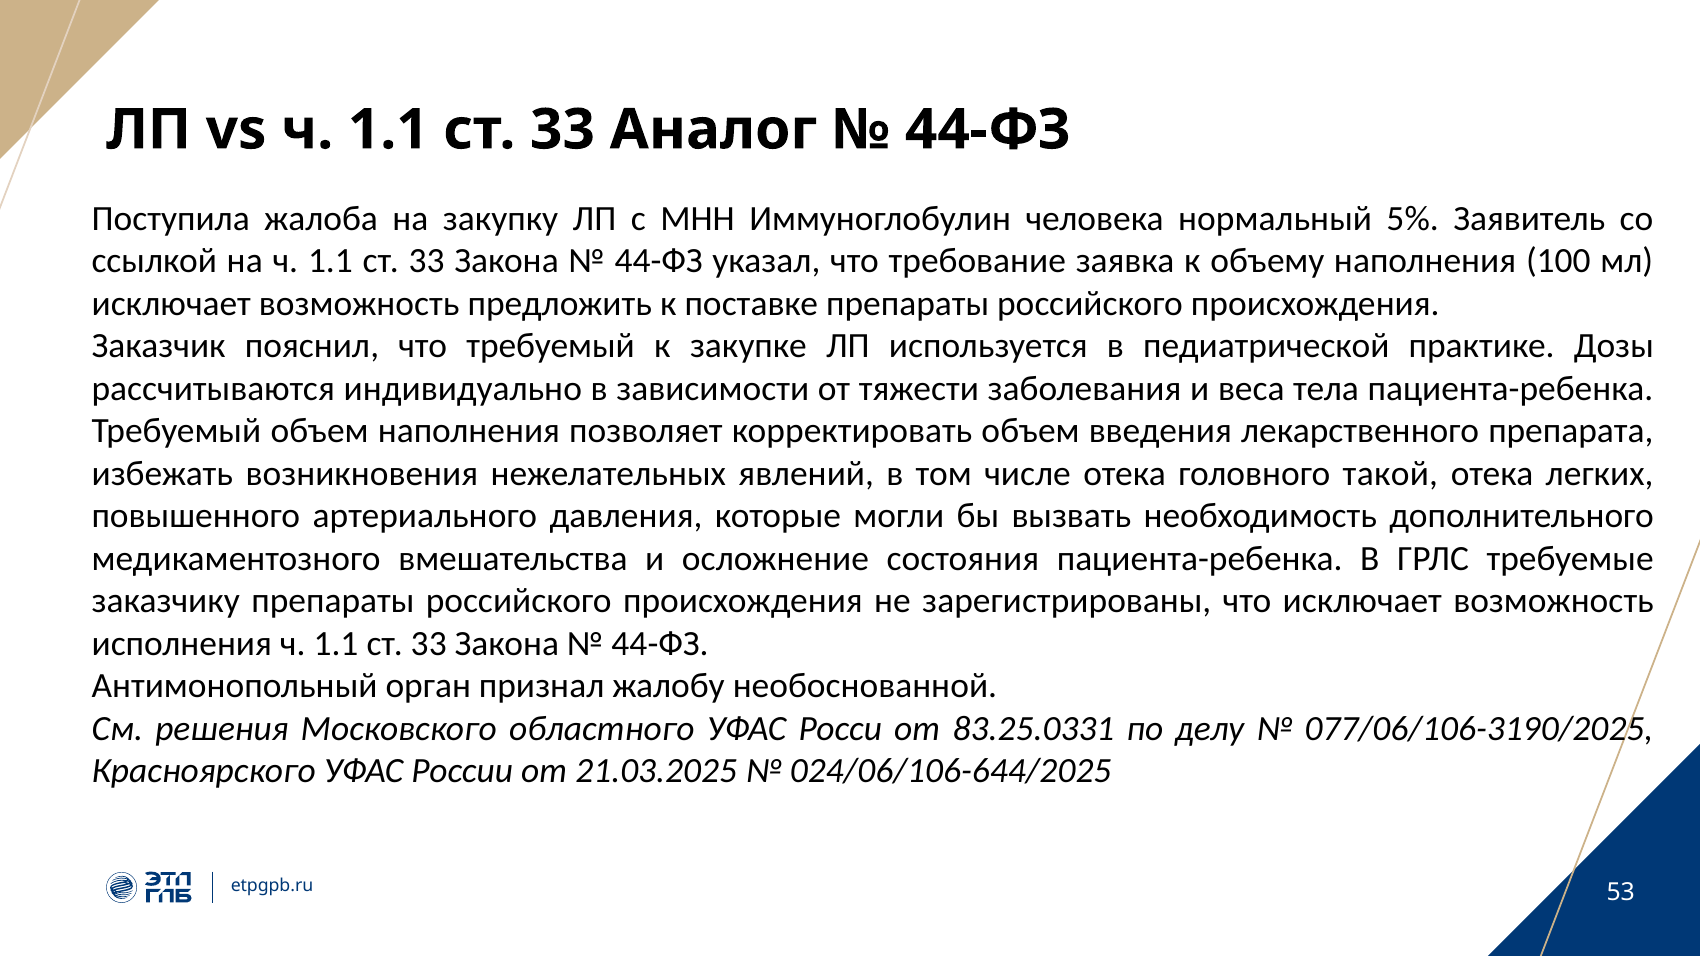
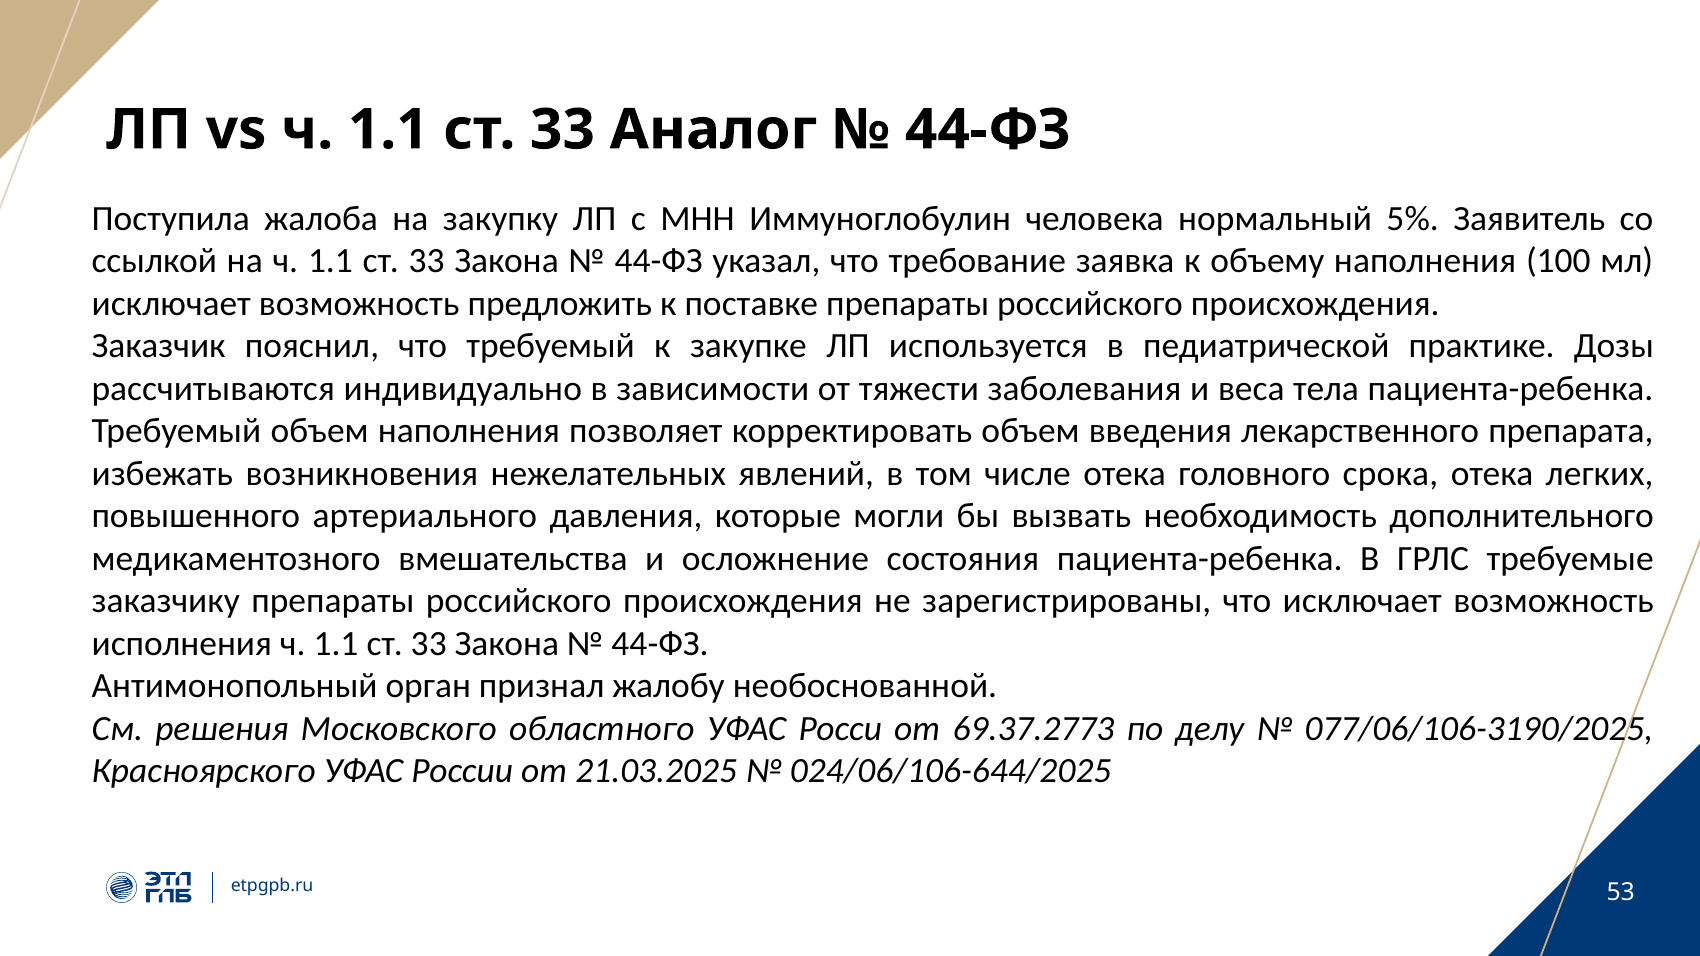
такой: такой -> срока (1390, 474)
83.25.0331: 83.25.0331 -> 69.37.2773 (1034, 729)
